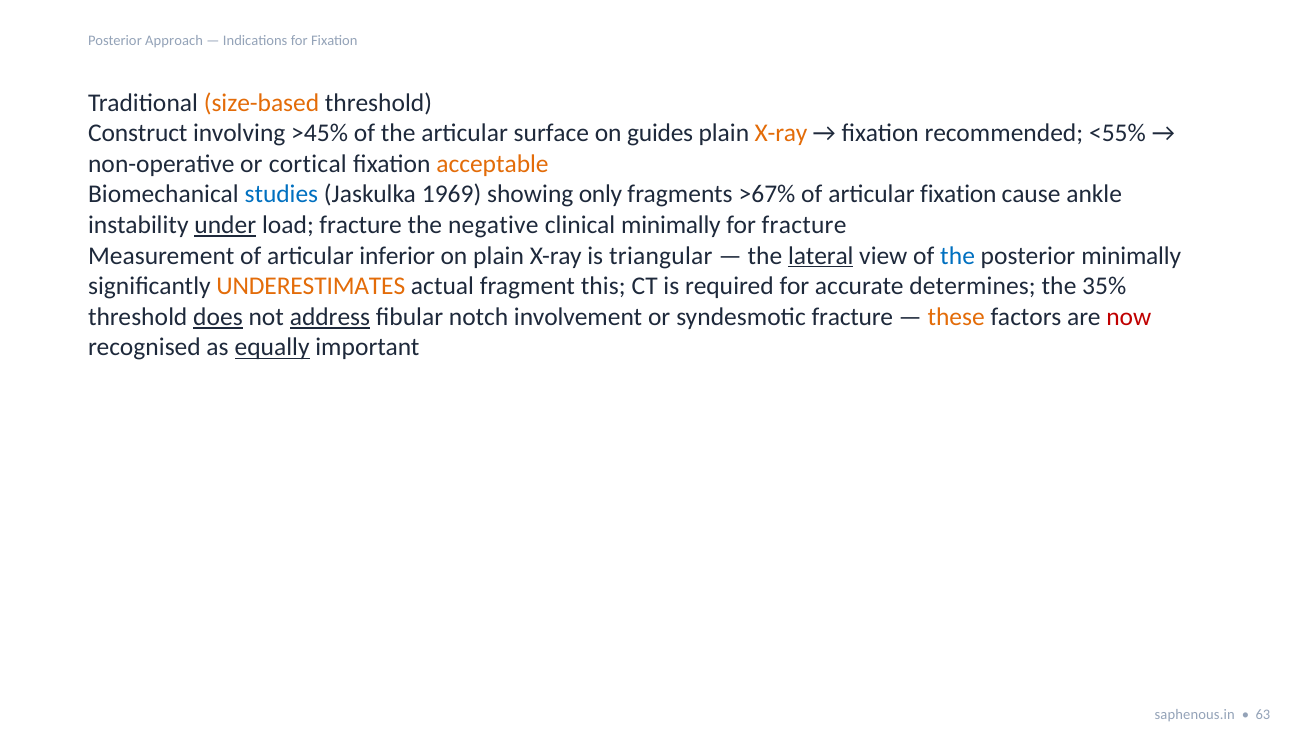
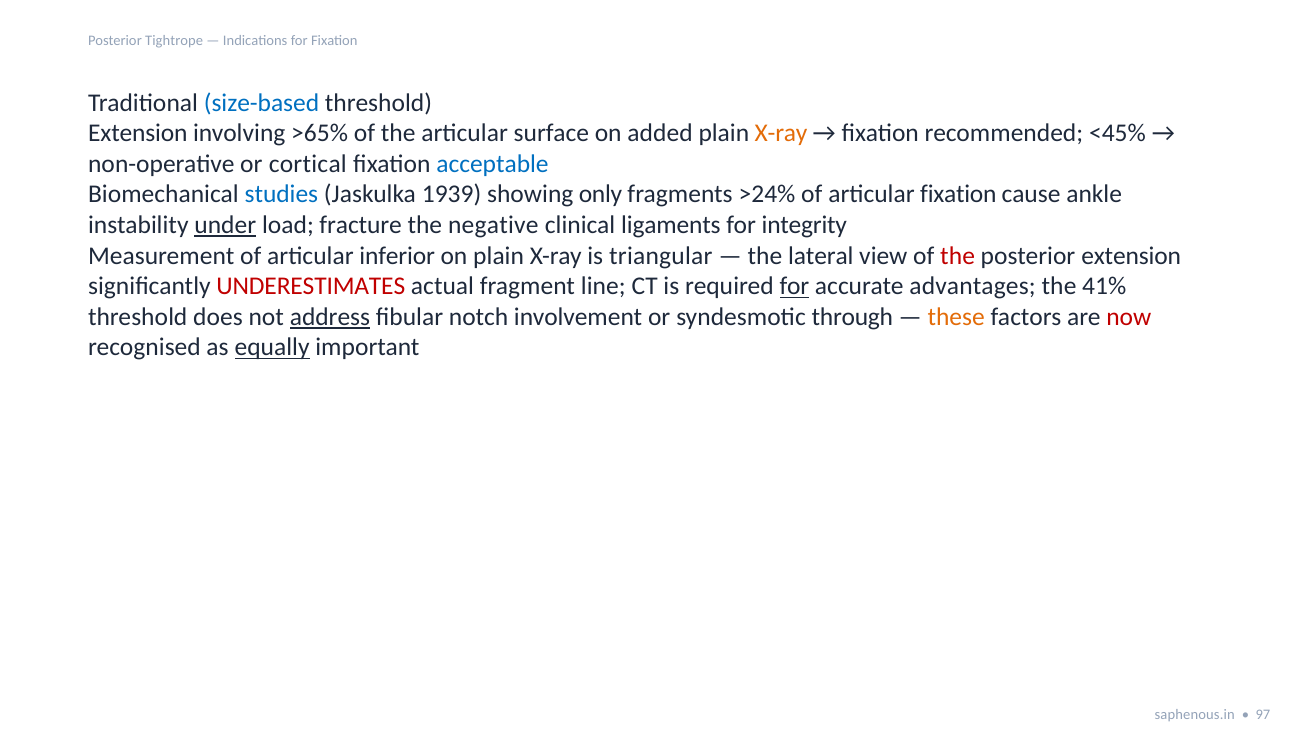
Approach: Approach -> Tightrope (174, 41)
size-based colour: orange -> blue (262, 103)
Construct: Construct -> Extension (138, 133)
>45%: >45% -> >65% (320, 133)
guides: guides -> added (660, 133)
<55%: <55% -> <45% (1117, 133)
acceptable colour: orange -> blue (493, 164)
1969: 1969 -> 1939 (452, 195)
>67%: >67% -> >24% (767, 195)
clinical minimally: minimally -> ligaments (671, 225)
for fracture: fracture -> integrity (804, 225)
lateral underline: present -> none (821, 256)
the colour: blue -> red (958, 256)
posterior minimally: minimally -> extension (1131, 256)
UNDERESTIMATES colour: orange -> red (311, 287)
this: this -> line (603, 287)
for underline: none -> present (794, 287)
determines: determines -> advantages (973, 287)
35%: 35% -> 41% (1104, 287)
does underline: present -> none (218, 317)
syndesmotic fracture: fracture -> through (852, 317)
63: 63 -> 97 (1263, 715)
